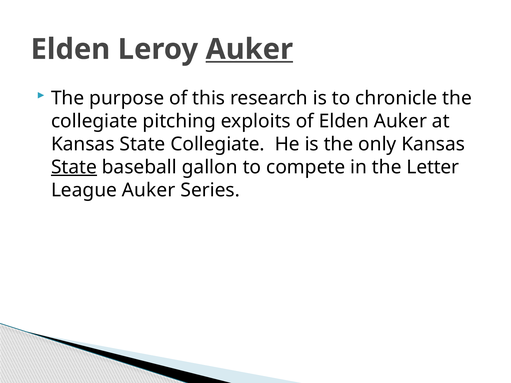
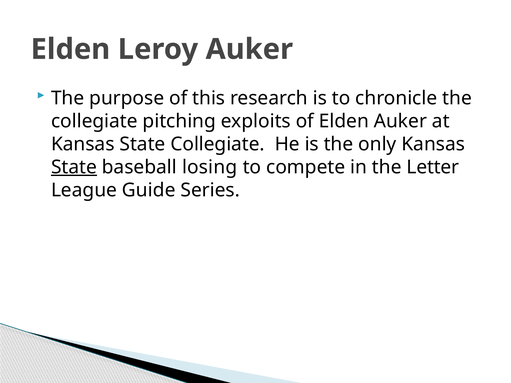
Auker underline: present -> none (249, 49)
gallon: gallon -> losing (210, 167)
League Auker: Auker -> Guide (149, 190)
